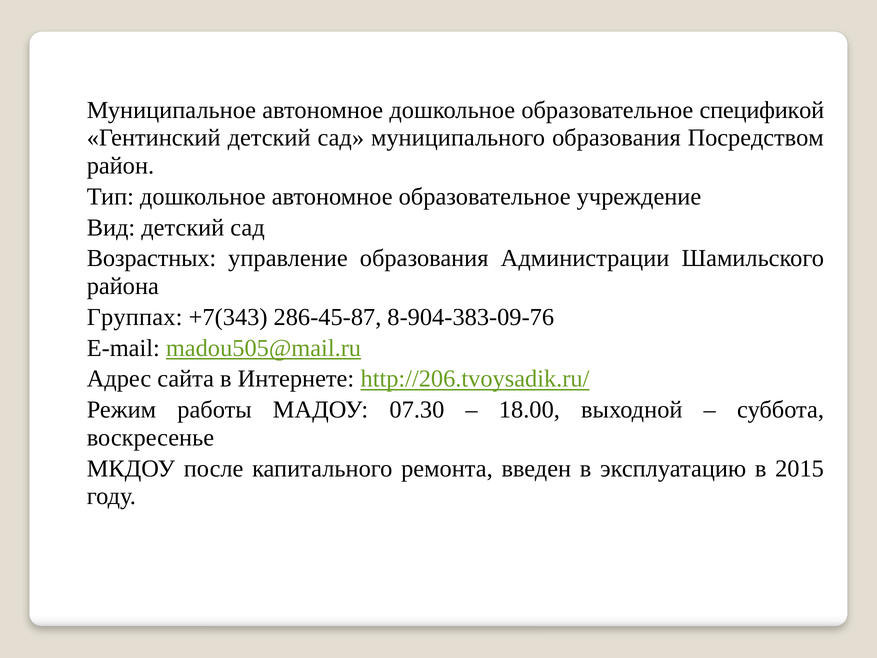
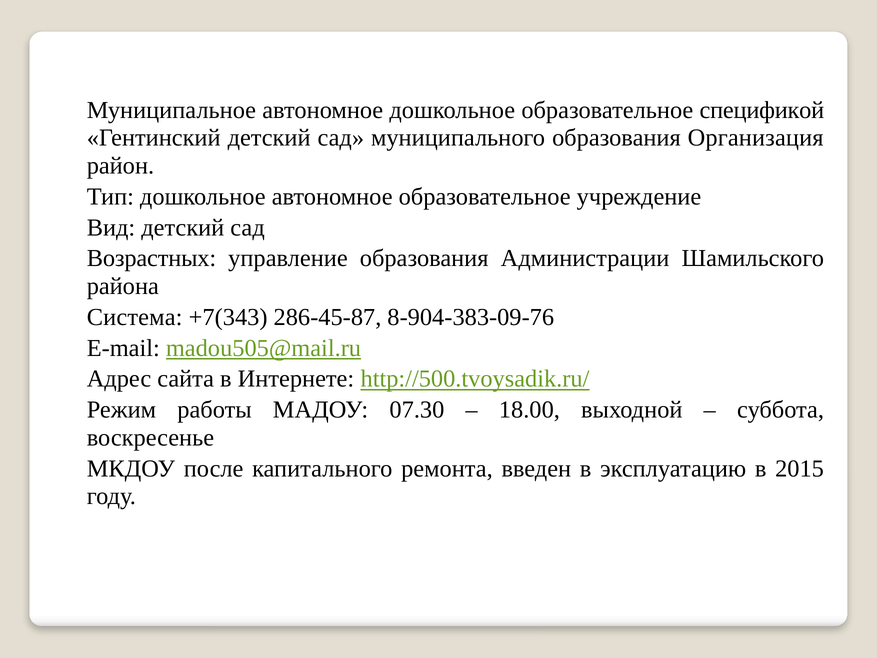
Посредством: Посредством -> Организация (756, 138)
Группах: Группах -> Система (135, 317)
http://206.tvoysadik.ru/: http://206.tvoysadik.ru/ -> http://500.tvoysadik.ru/ (475, 379)
